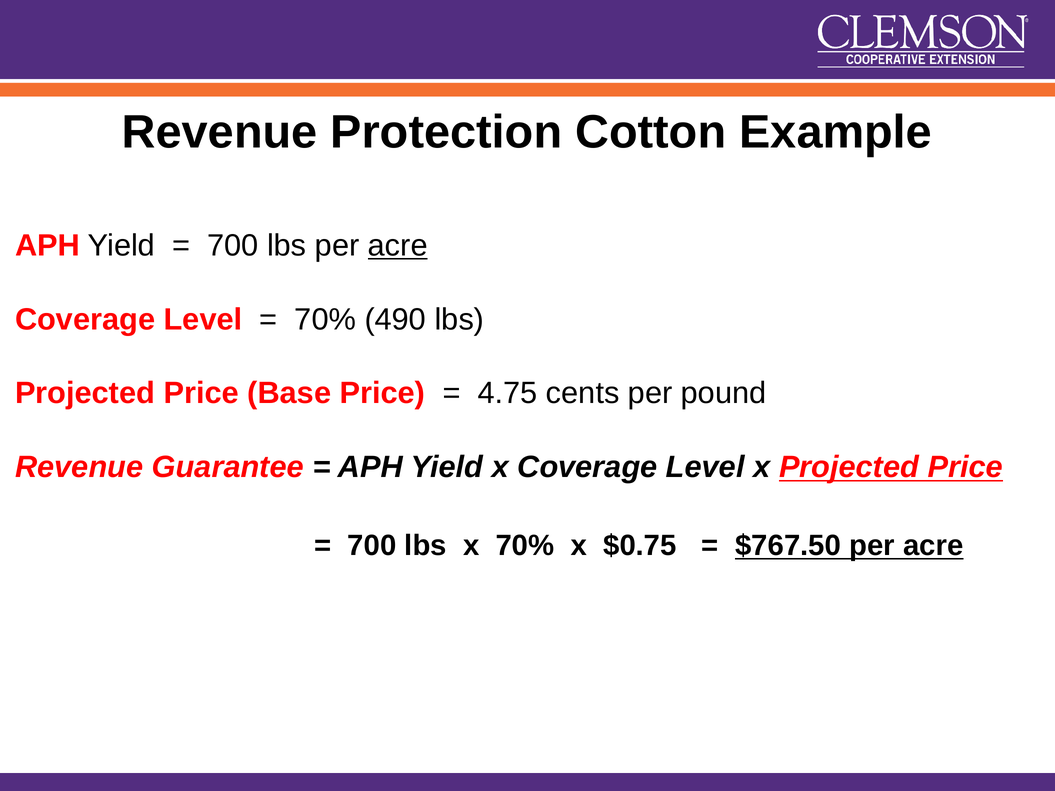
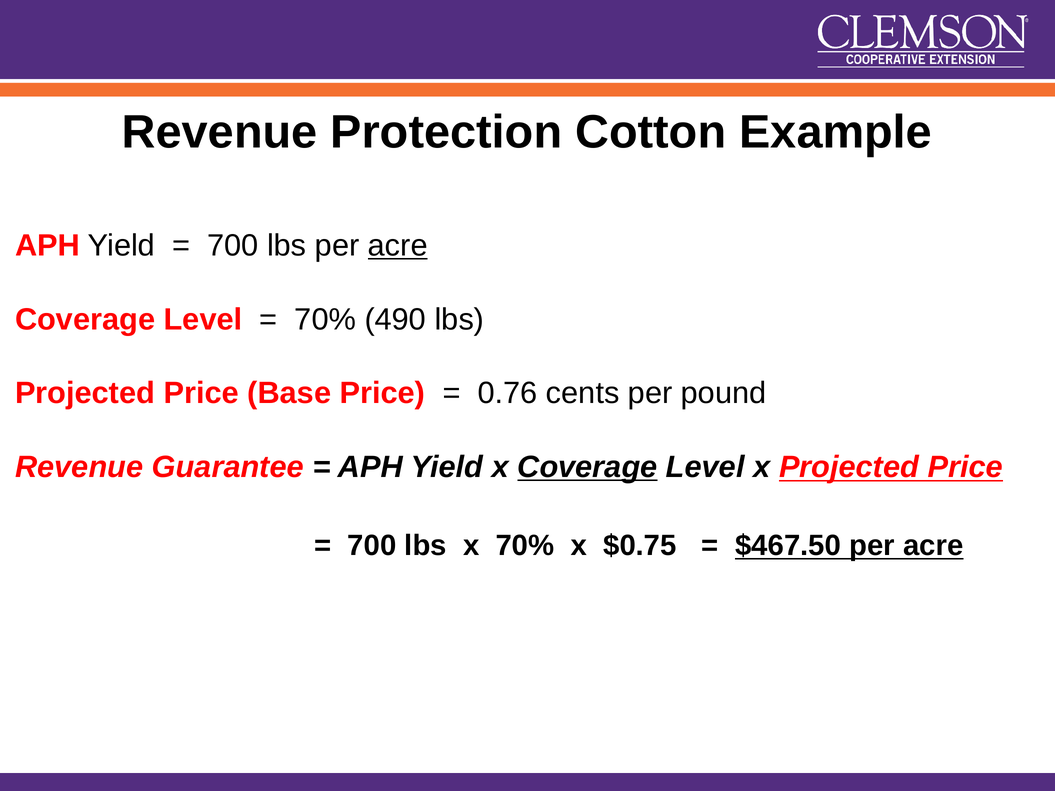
4.75: 4.75 -> 0.76 (507, 393)
Coverage underline: none -> present (587, 467)
$767.50: $767.50 -> $467.50 (788, 546)
